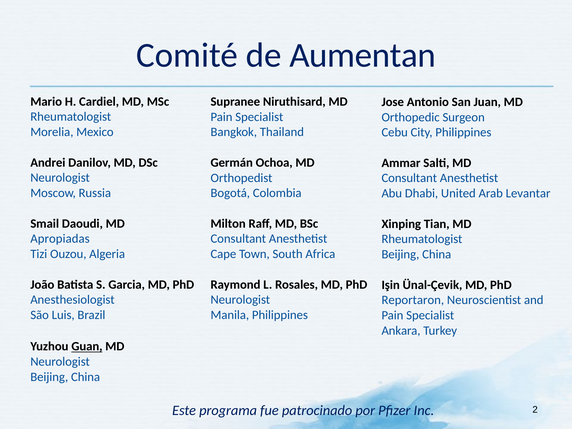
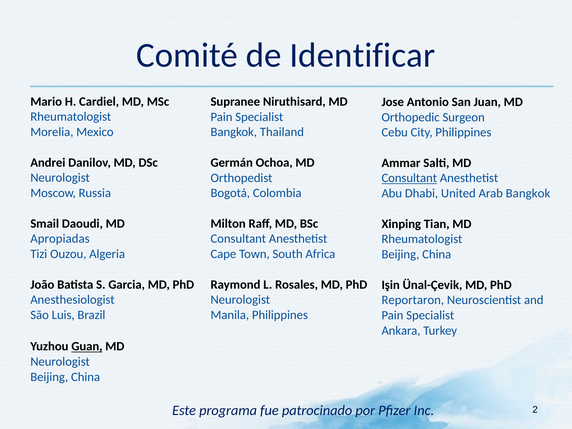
Aumentan: Aumentan -> Identificar (362, 55)
Consultant underline: none -> present (409, 178)
Arab Levantar: Levantar -> Bangkok (528, 193)
